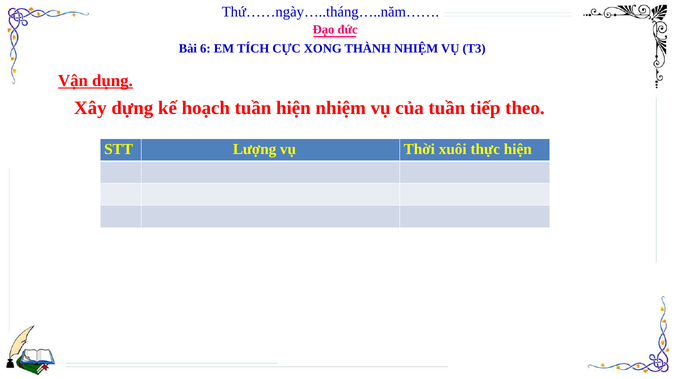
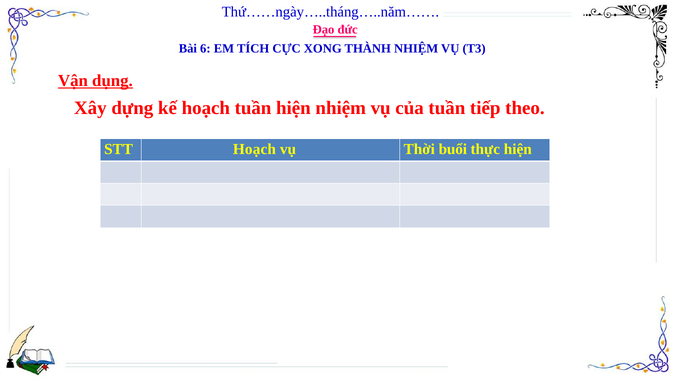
STT Lượng: Lượng -> Hoạch (254, 149)
xuôi: xuôi -> buổi (453, 149)
